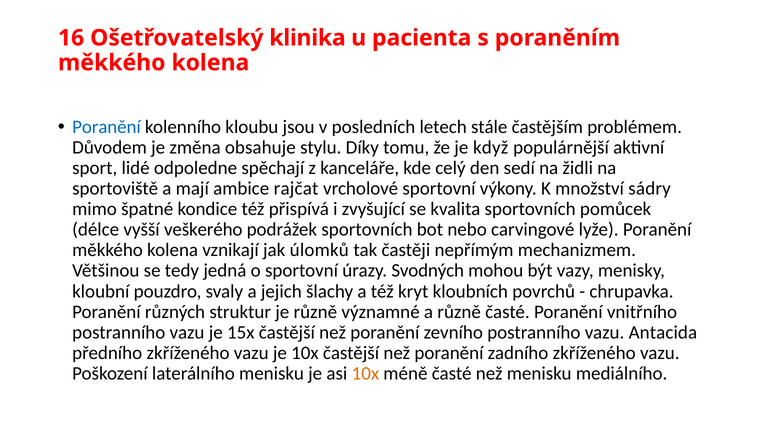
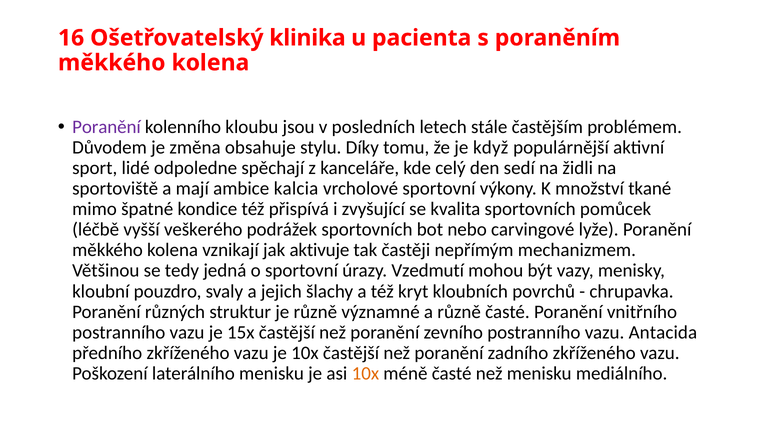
Poranění colour: blue -> purple (106, 127)
rajčat: rajčat -> kalcia (296, 188)
sádry: sádry -> tkané (650, 188)
délce: délce -> léčbě (96, 229)
úlomků: úlomků -> aktivuje (319, 250)
Svodných: Svodných -> Vzedmutí (428, 270)
